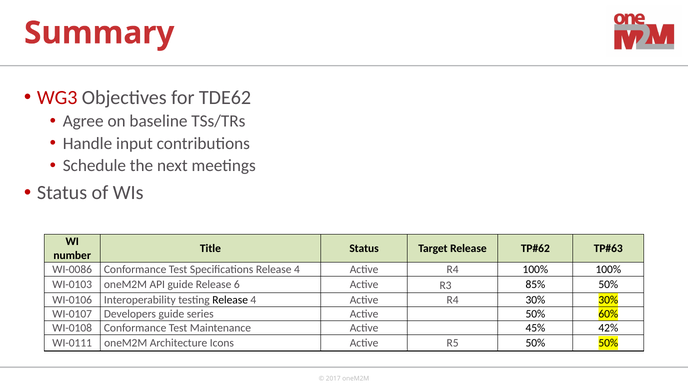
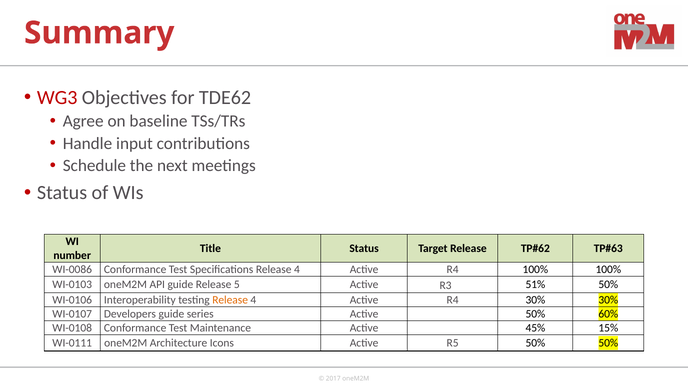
6: 6 -> 5 (237, 285)
85%: 85% -> 51% (535, 285)
Release colour: black -> orange (230, 300)
42%: 42% -> 15% (608, 328)
